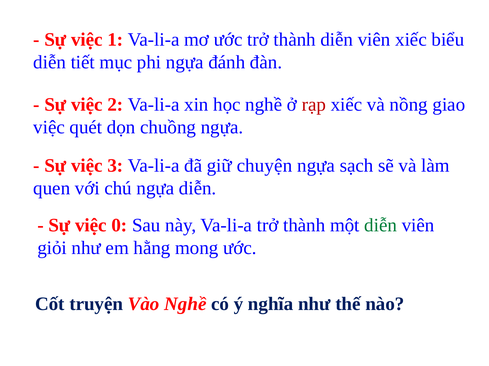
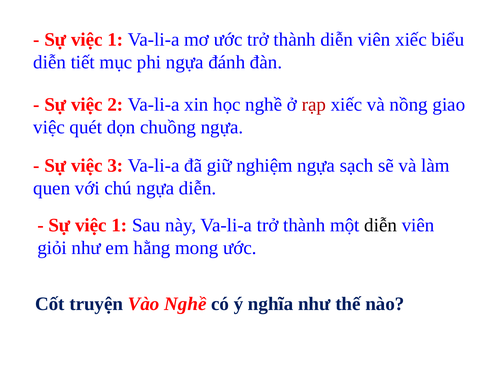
chuyện: chuyện -> nghiệm (265, 166)
0: 0 -> 1 (119, 226)
diễn colour: green -> black (381, 226)
